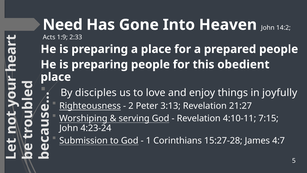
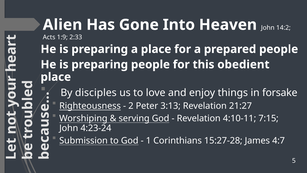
Need: Need -> Alien (63, 25)
joyfully: joyfully -> forsake (280, 93)
